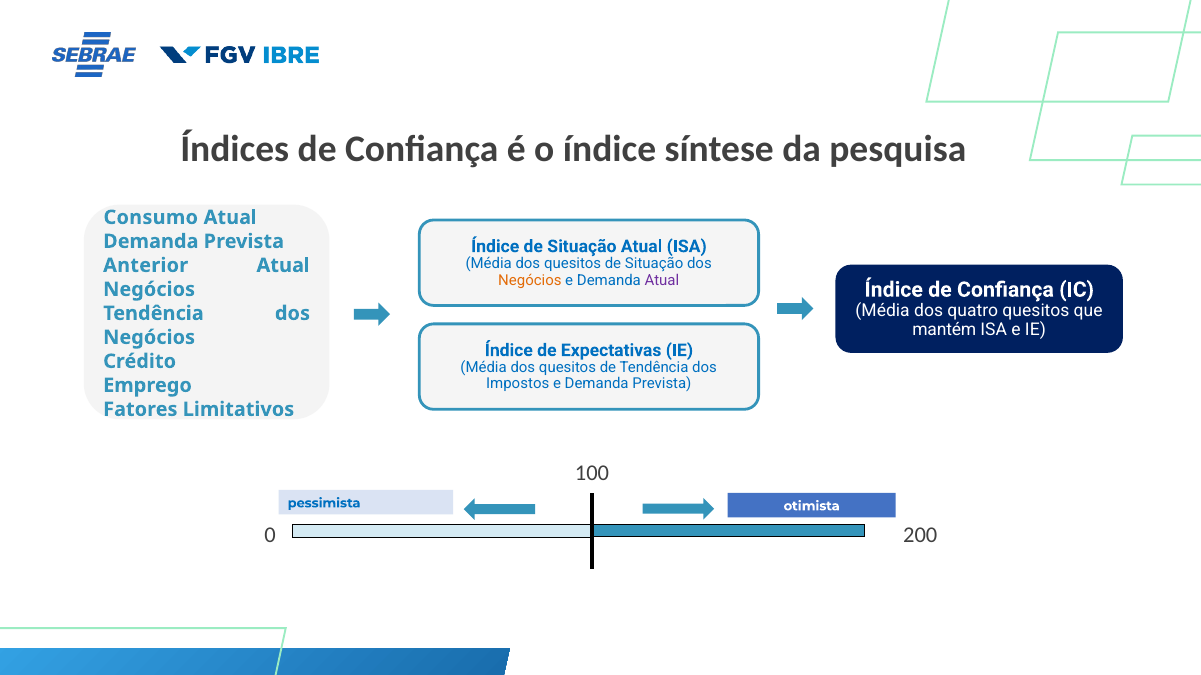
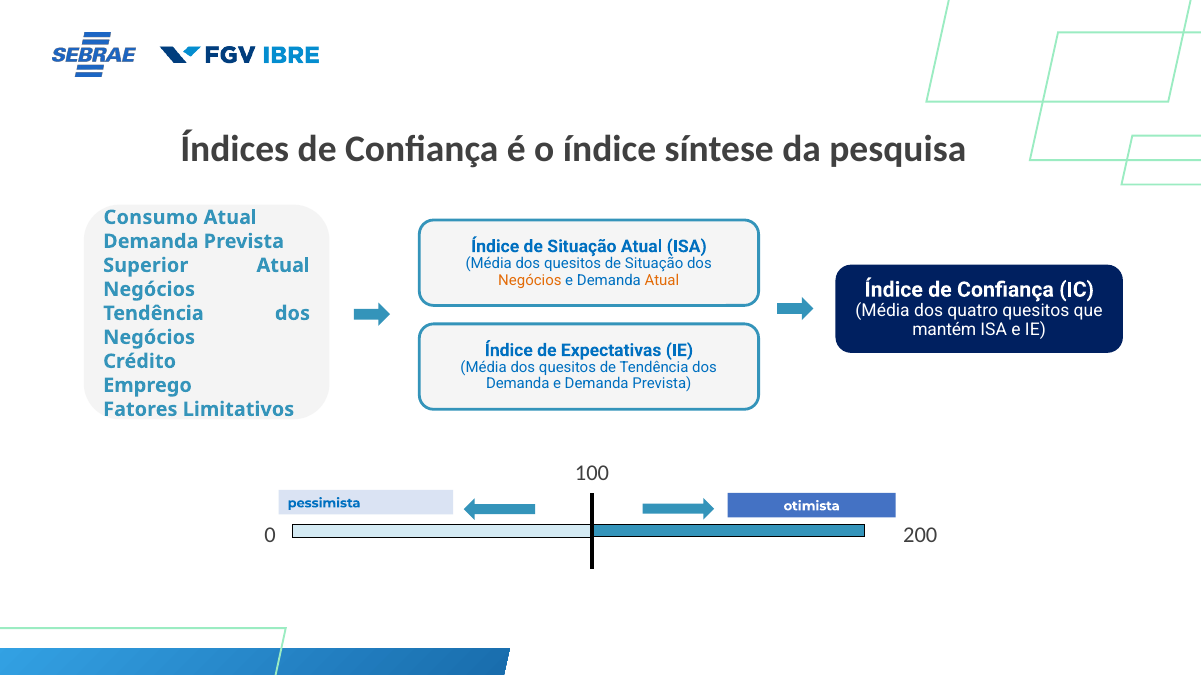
Anterior: Anterior -> Superior (146, 266)
Atual colour: purple -> orange (662, 280)
Impostos: Impostos -> Demanda (518, 384)
